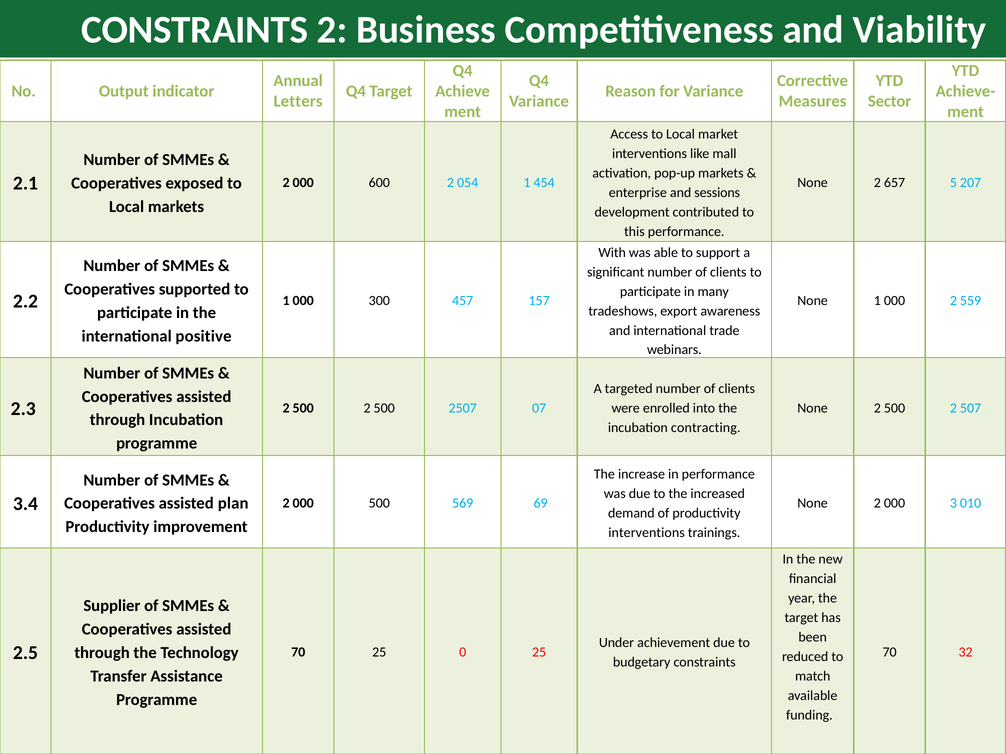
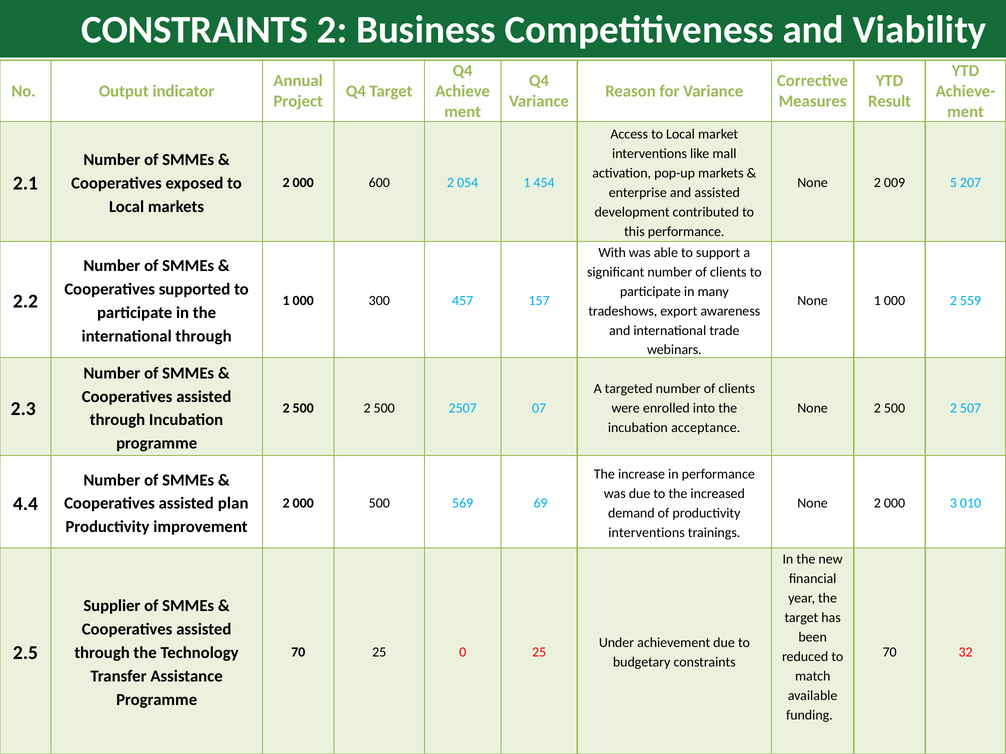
Letters: Letters -> Project (298, 101)
Sector: Sector -> Result (890, 101)
657: 657 -> 009 (895, 183)
and sessions: sessions -> assisted (717, 193)
international positive: positive -> through (204, 337)
contracting: contracting -> acceptance (706, 428)
3.4: 3.4 -> 4.4 (25, 504)
